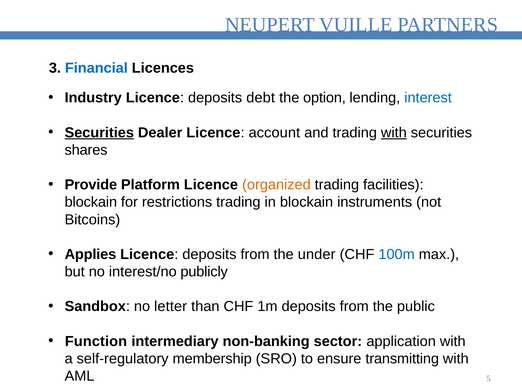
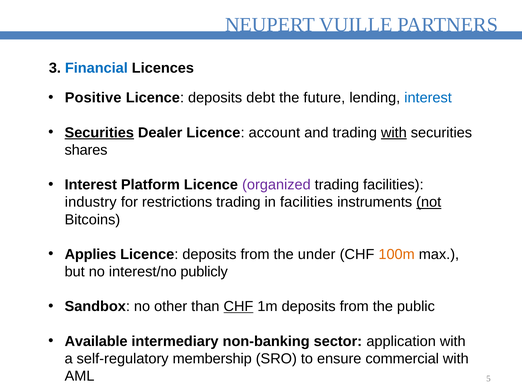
Industry: Industry -> Positive (93, 98)
option: option -> future (324, 98)
Provide: Provide -> Interest (91, 185)
organized colour: orange -> purple (276, 185)
blockain: blockain -> industry (91, 202)
in blockain: blockain -> facilities (306, 202)
not underline: none -> present (429, 202)
100m colour: blue -> orange (397, 255)
letter: letter -> other (171, 307)
CHF underline: none -> present (238, 307)
Function: Function -> Available (96, 342)
transmitting: transmitting -> commercial (402, 359)
